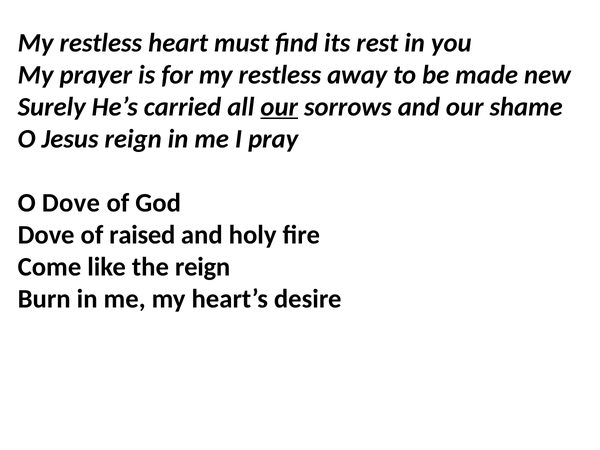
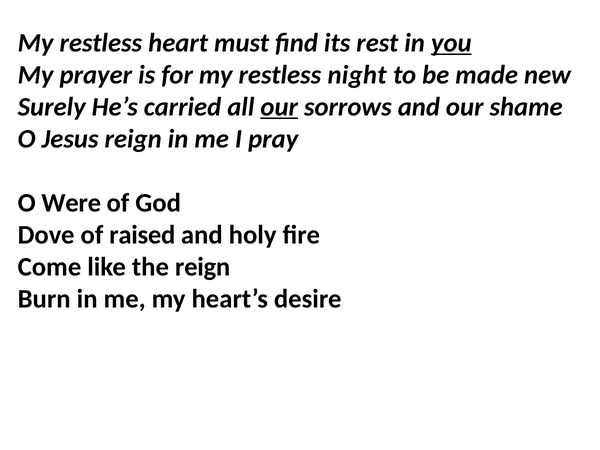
you underline: none -> present (451, 43)
away: away -> night (357, 75)
O Dove: Dove -> Were (71, 203)
